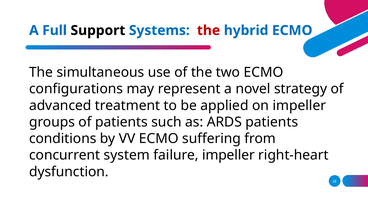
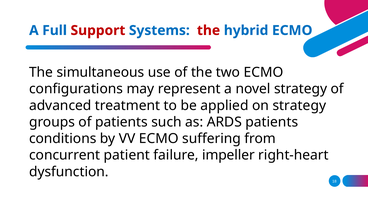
Support colour: black -> red (98, 30)
on impeller: impeller -> strategy (299, 105)
system: system -> patient (127, 155)
